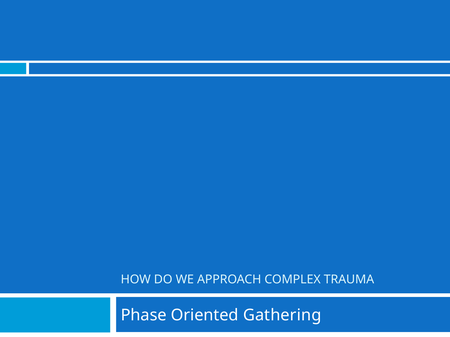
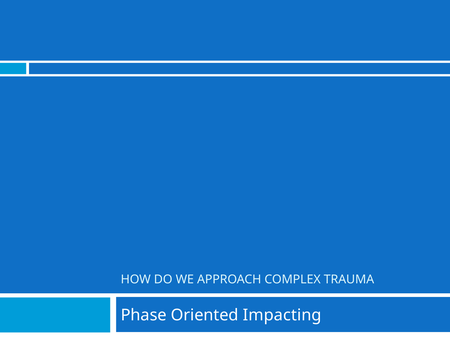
Gathering: Gathering -> Impacting (282, 316)
